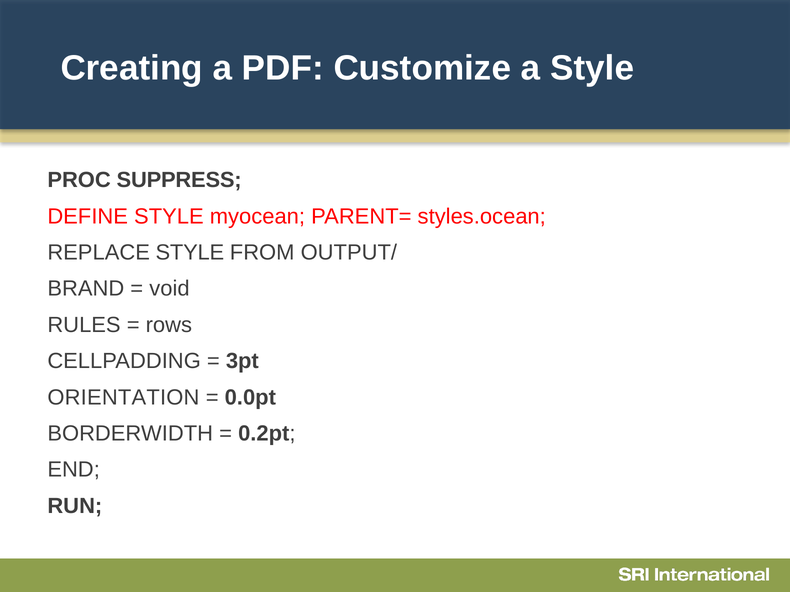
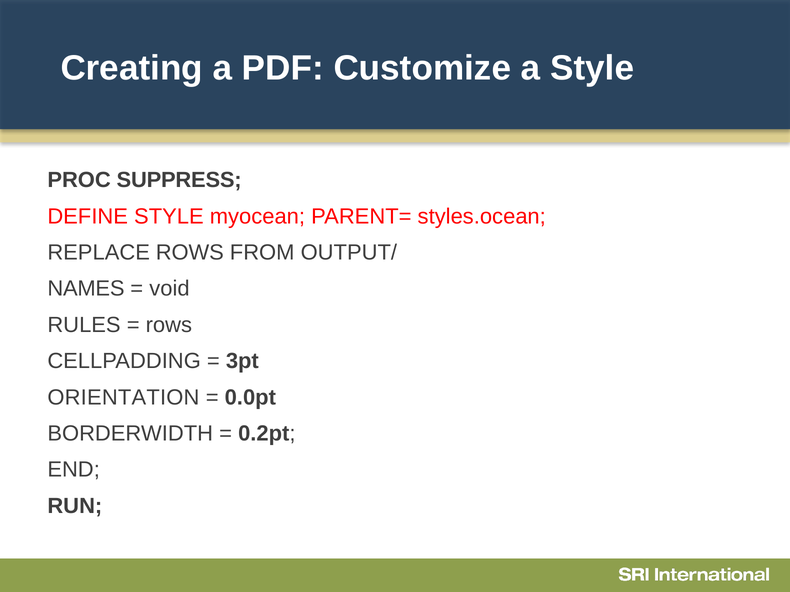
REPLACE STYLE: STYLE -> ROWS (190, 253)
BRAND: BRAND -> NAMES (86, 289)
